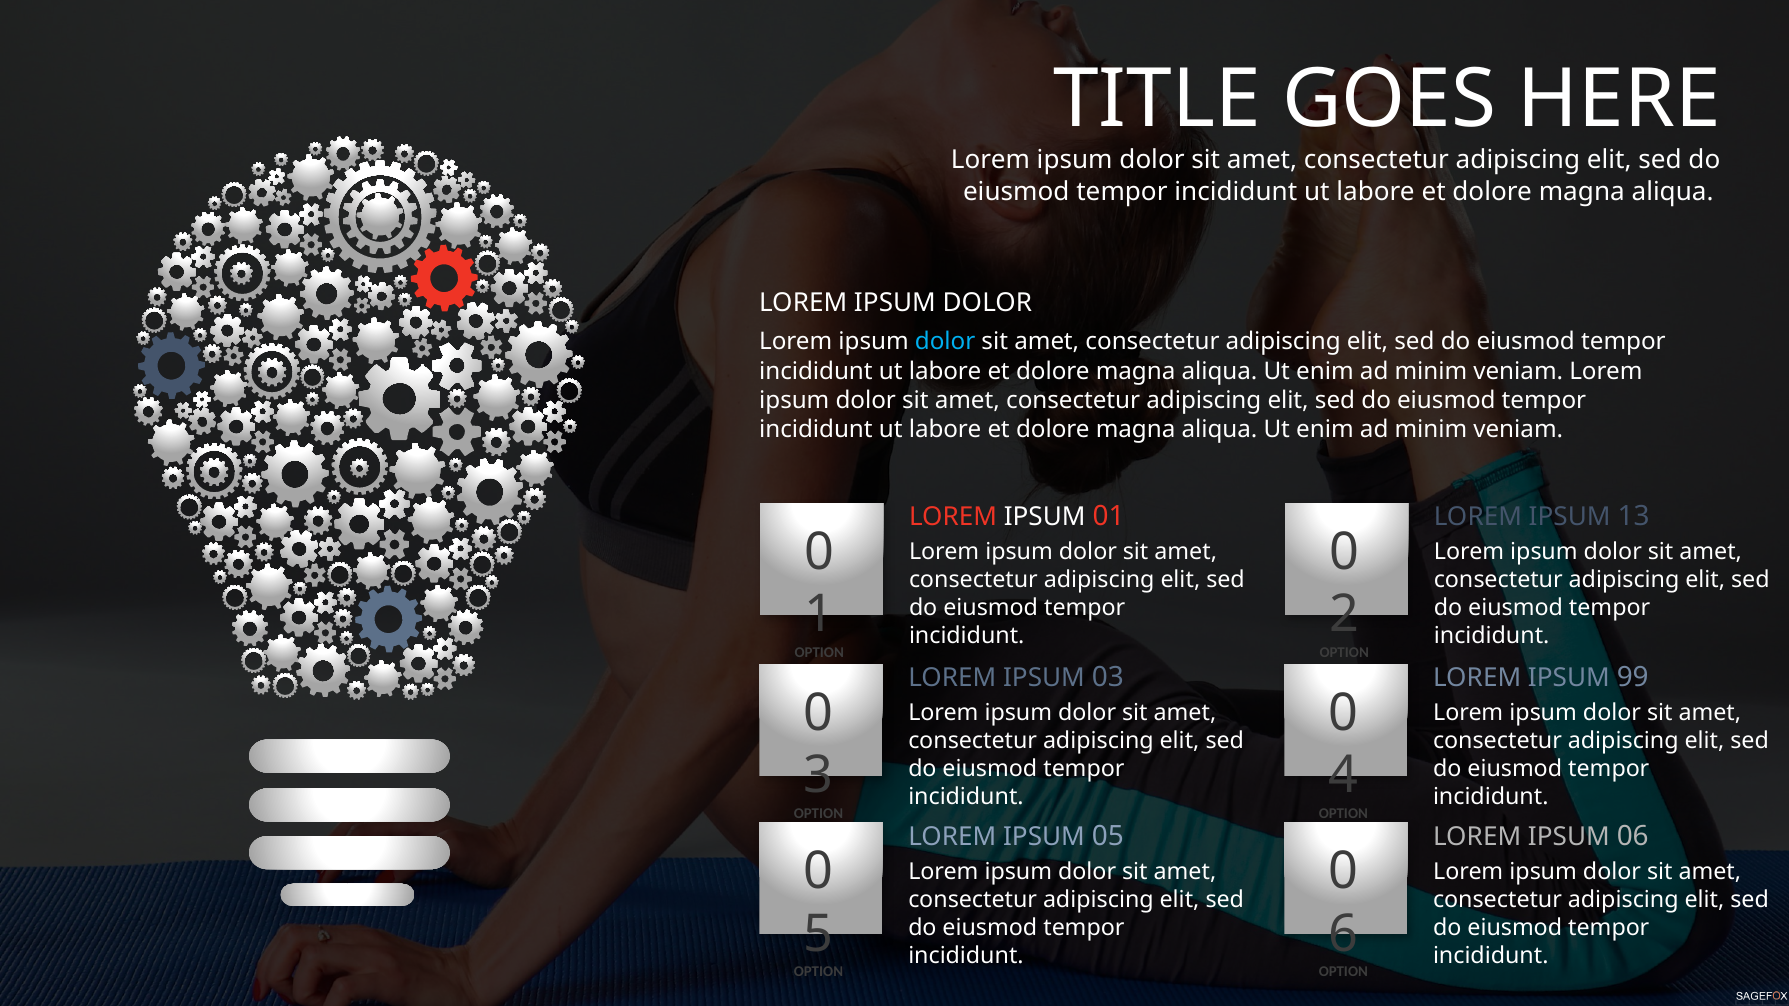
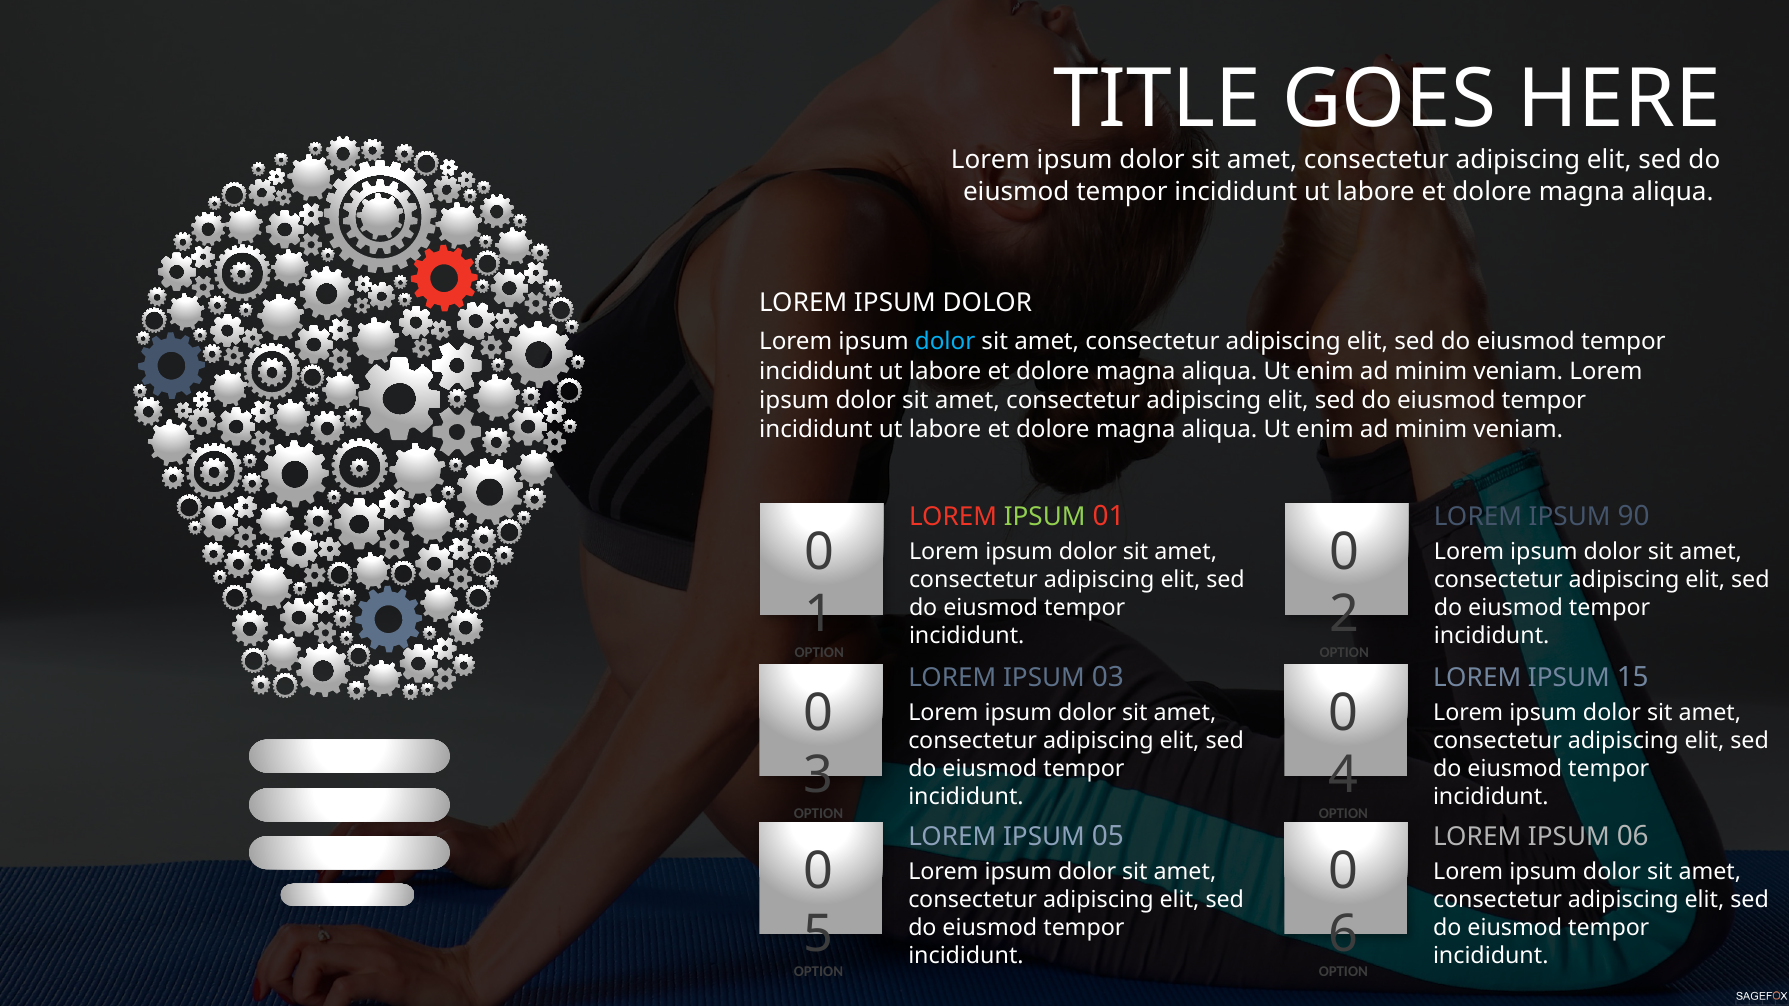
IPSUM colour: white -> light green (1045, 517)
13: 13 -> 90 (1634, 517)
99: 99 -> 15 (1633, 678)
